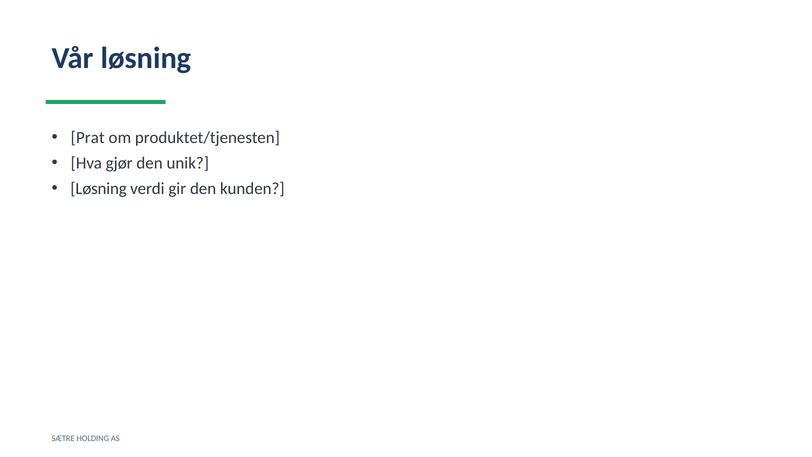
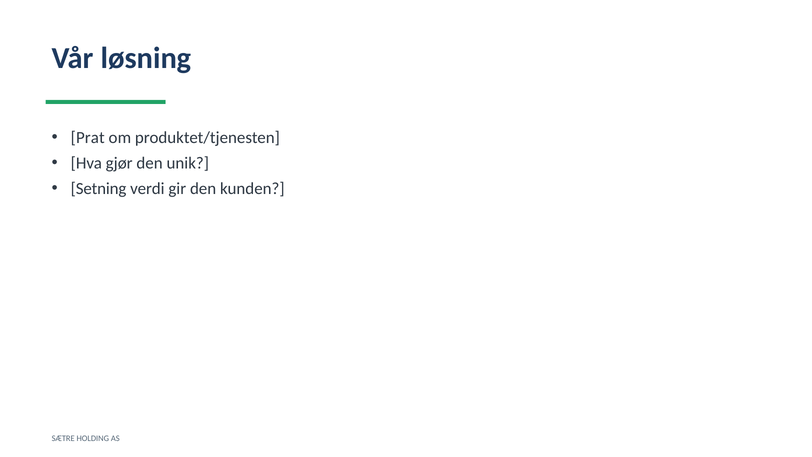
Løsning: Løsning -> Setning (99, 188)
